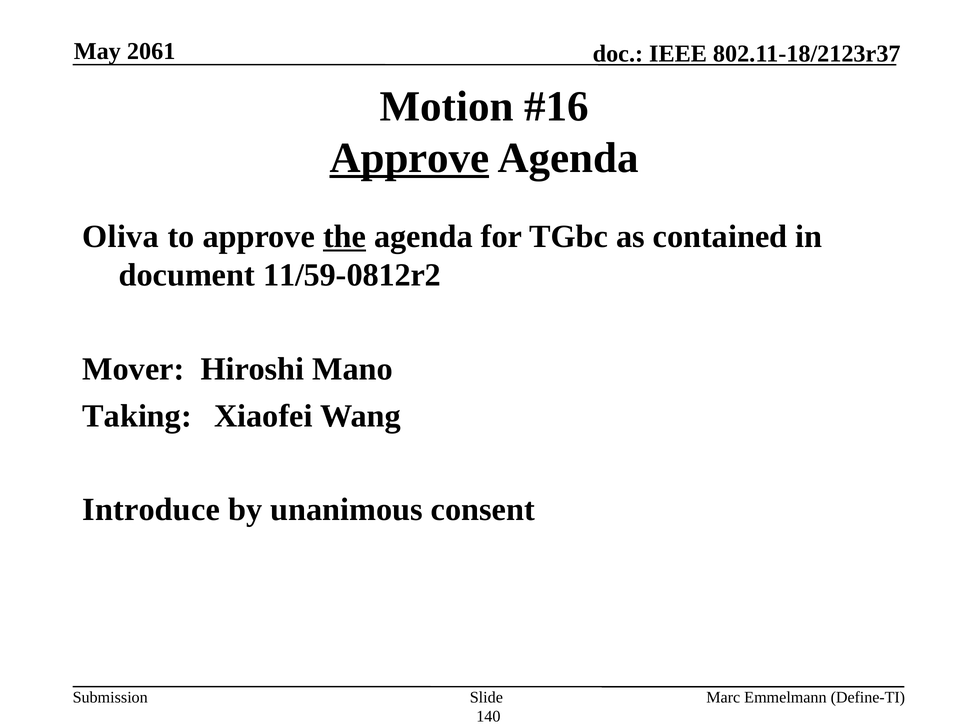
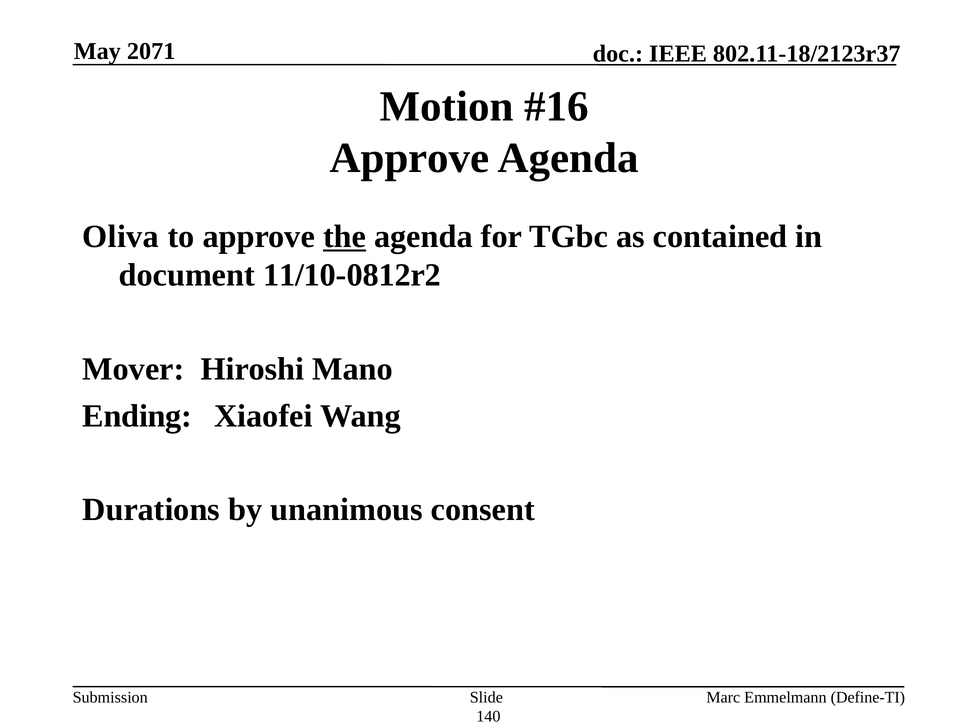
2061: 2061 -> 2071 (151, 51)
Approve underline: present -> none (410, 158)
11/59-0812r2: 11/59-0812r2 -> 11/10-0812r2 (352, 275)
Taking: Taking -> Ending (137, 416)
Introduce: Introduce -> Durations (151, 509)
